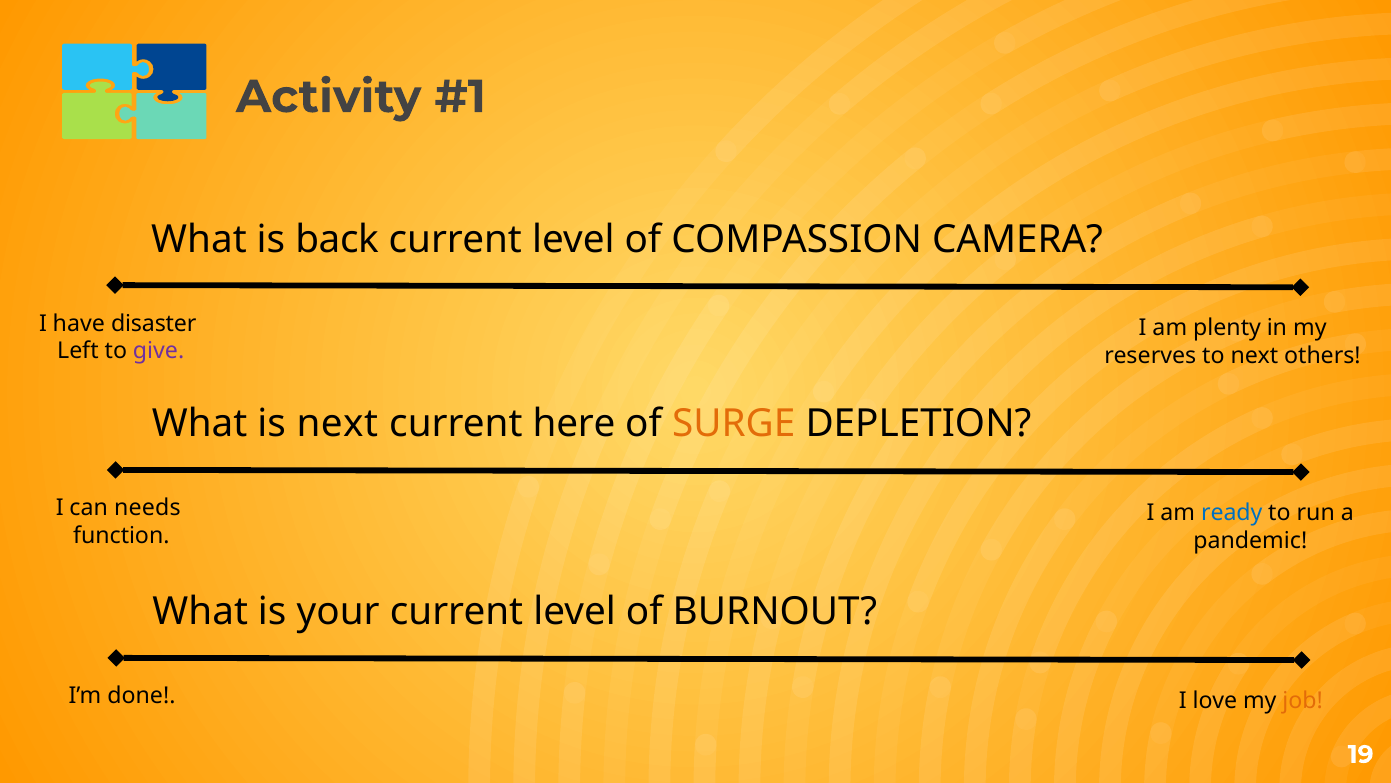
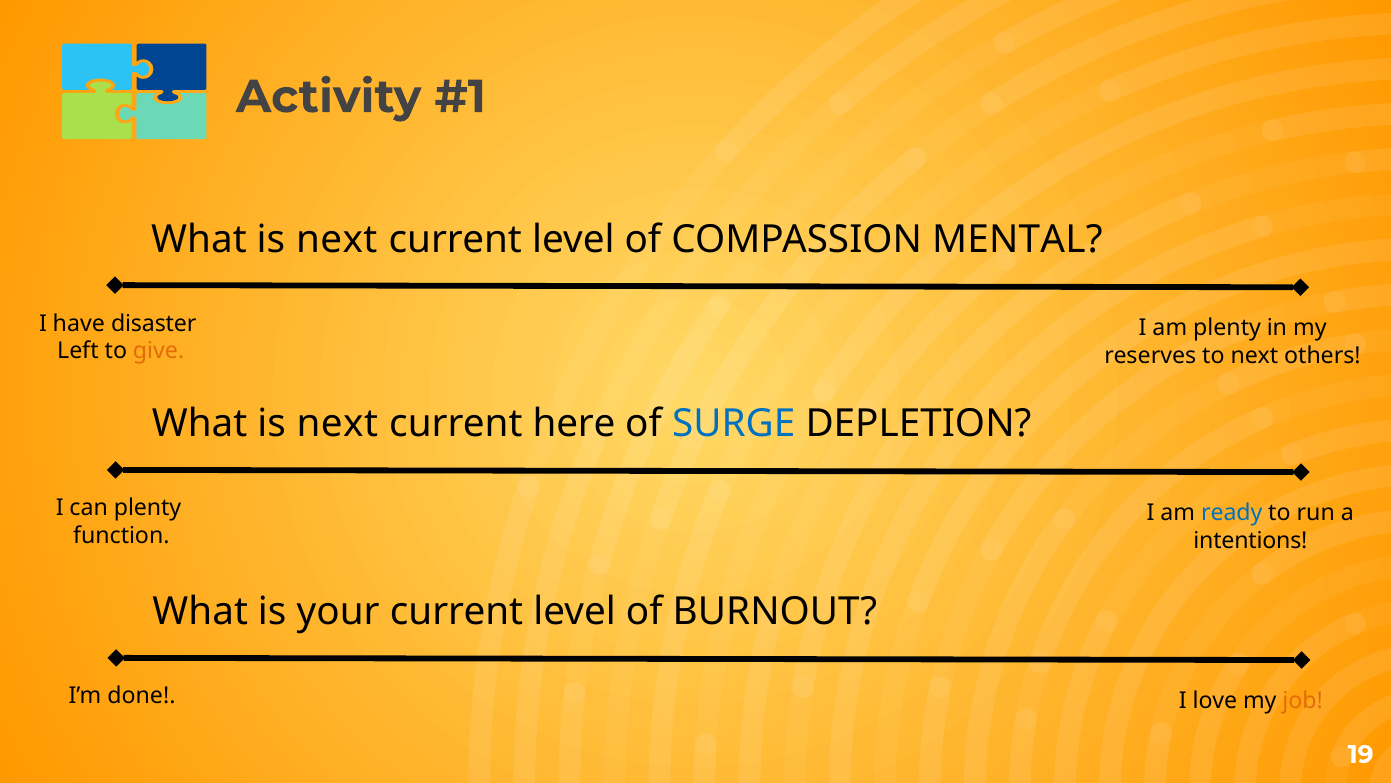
back: back -> next (337, 239)
CAMERA: CAMERA -> MENTAL (1017, 239)
give colour: purple -> orange (159, 351)
SURGE colour: orange -> blue (734, 424)
can needs: needs -> plenty (148, 508)
pandemic: pandemic -> intentions (1250, 540)
